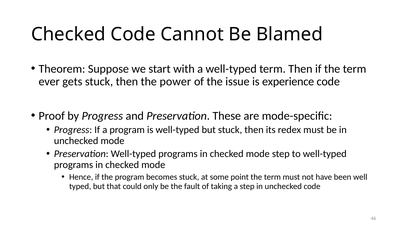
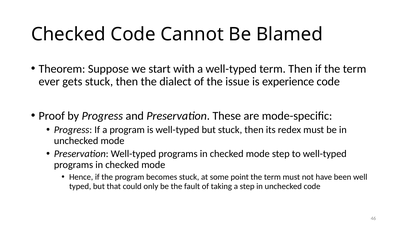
power: power -> dialect (175, 82)
